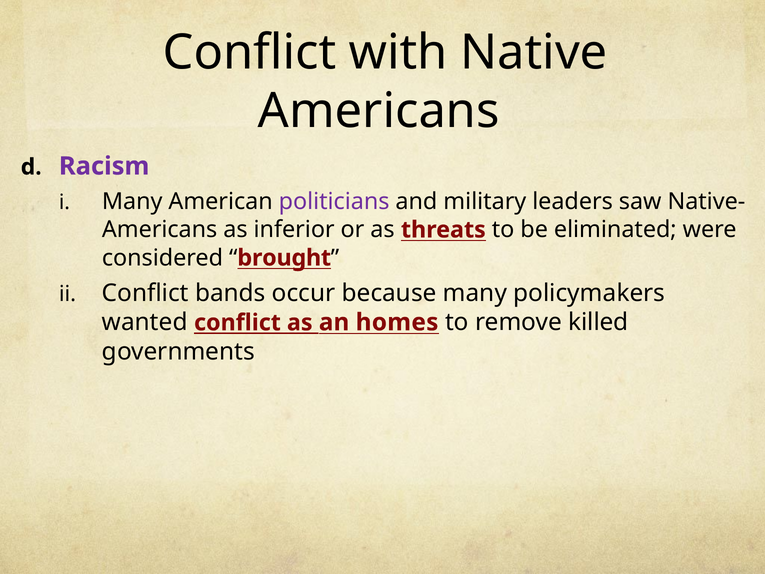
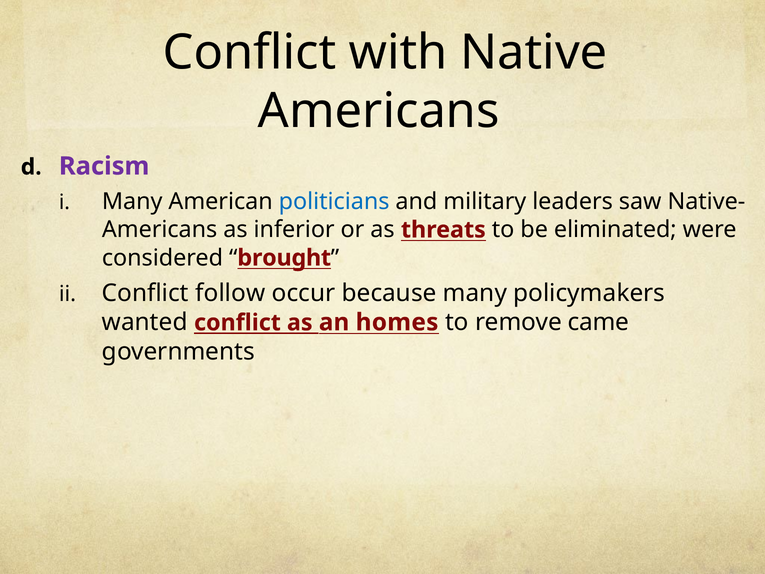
politicians colour: purple -> blue (334, 202)
bands: bands -> follow (230, 293)
killed: killed -> came (598, 322)
